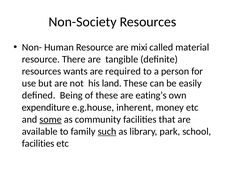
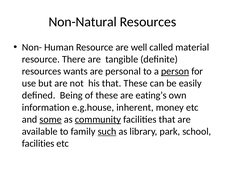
Non-Society: Non-Society -> Non-Natural (83, 22)
mixi: mixi -> well (139, 47)
required: required -> personal (123, 71)
person underline: none -> present (175, 71)
his land: land -> that (112, 83)
expenditure: expenditure -> information (46, 107)
community underline: none -> present (98, 119)
